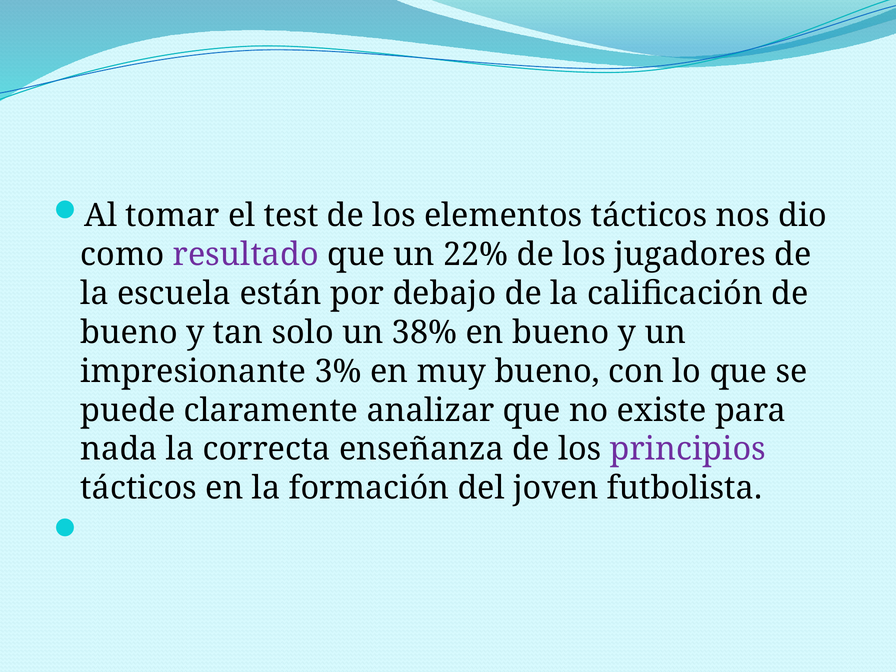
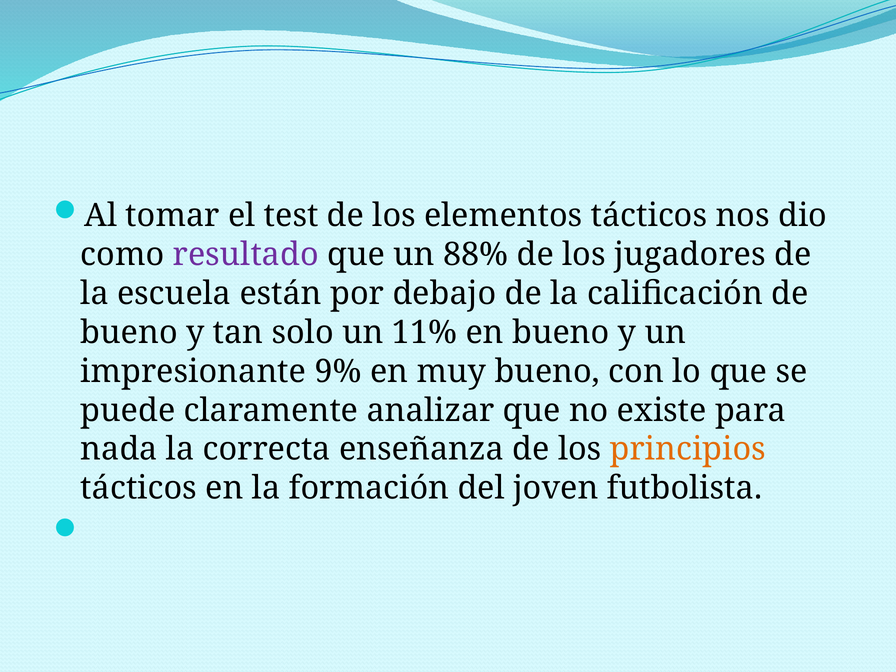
22%: 22% -> 88% (476, 255)
38%: 38% -> 11% (425, 333)
3%: 3% -> 9% (338, 371)
principios colour: purple -> orange (688, 449)
